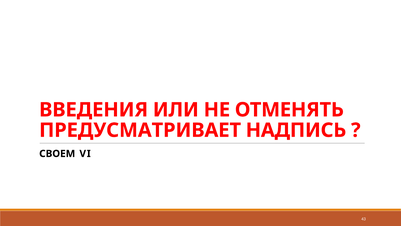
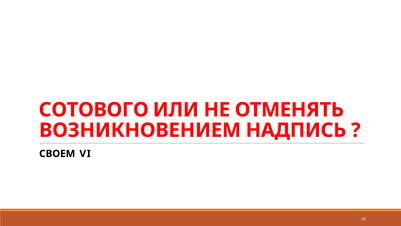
ВВЕДЕНИЯ: ВВЕДЕНИЯ -> СОТОВОГО (94, 110)
ПРЕДУСМАТРИВАЕТ: ПРЕДУСМАТРИВАЕТ -> ВОЗНИКНОВЕНИЕМ (140, 130)
